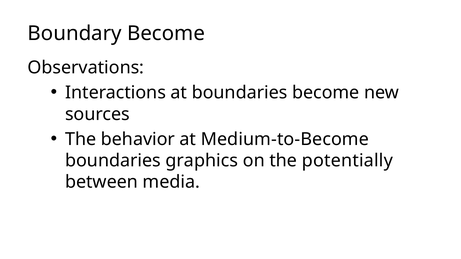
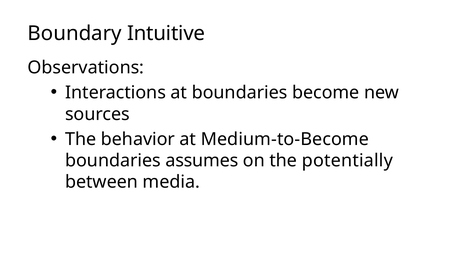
Boundary Become: Become -> Intuitive (166, 33)
graphics: graphics -> assumes (202, 161)
